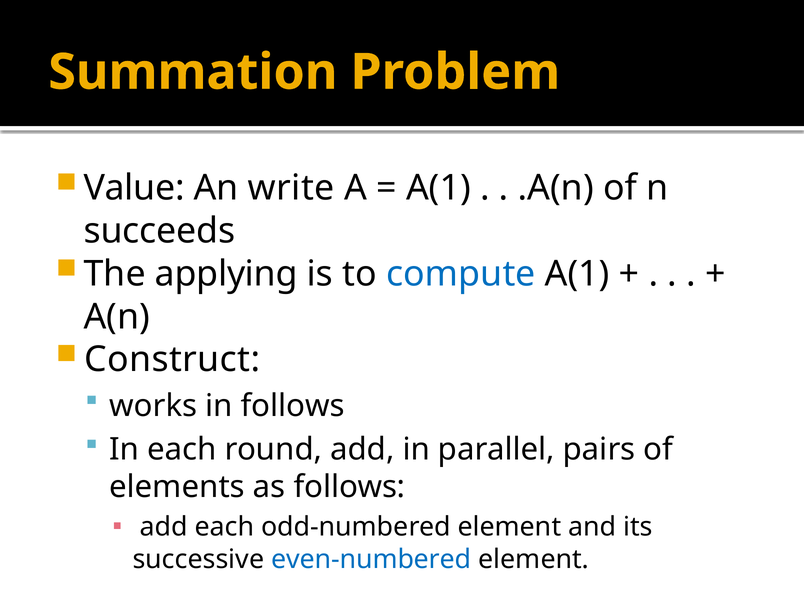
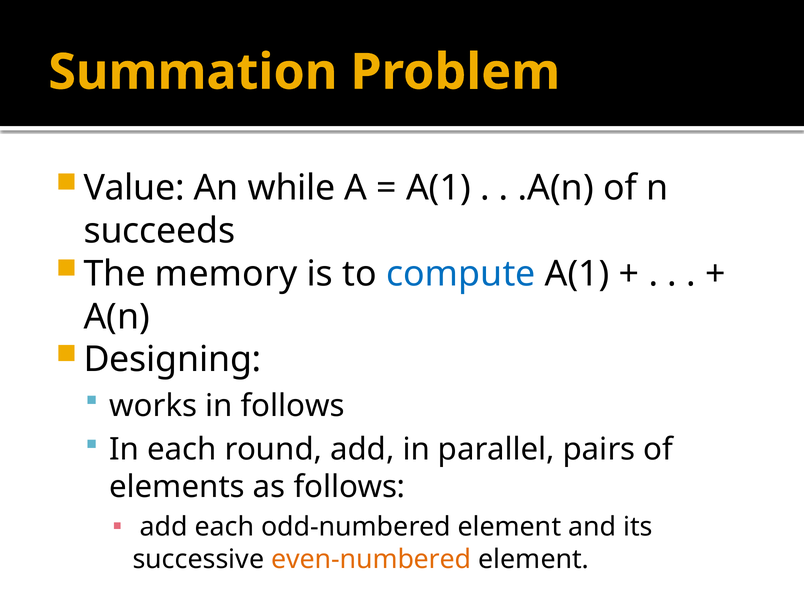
write: write -> while (292, 188)
applying: applying -> memory (226, 274)
Construct: Construct -> Designing (173, 360)
even-numbered colour: blue -> orange (371, 559)
